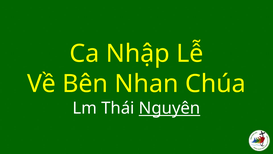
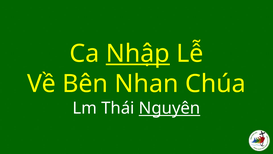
Nhập underline: none -> present (138, 53)
